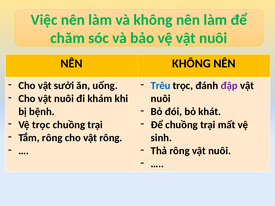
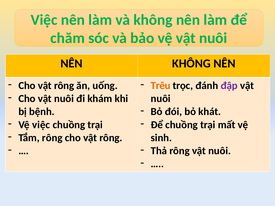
sưởi: sưởi -> rông (64, 86)
Trêu colour: blue -> orange (161, 86)
Vệ trọc: trọc -> việc (41, 125)
